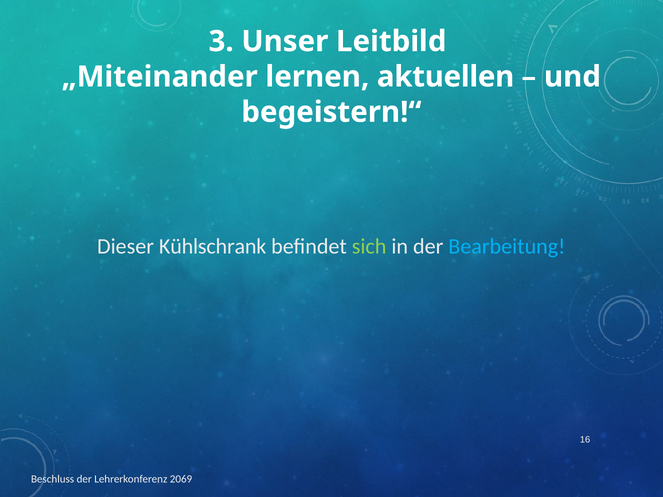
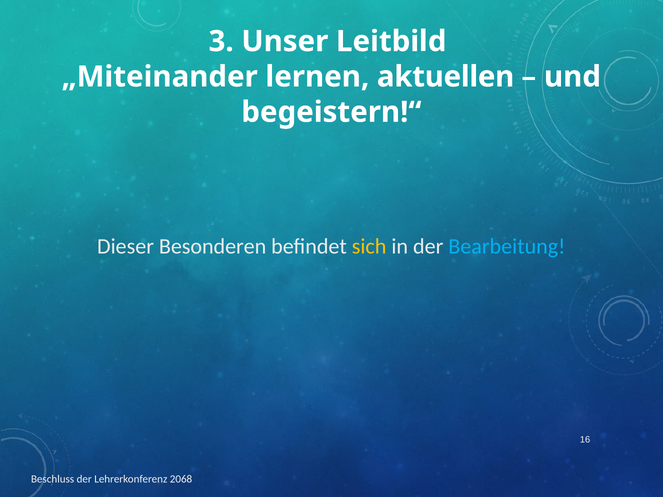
Kühlschrank: Kühlschrank -> Besonderen (213, 247)
sich colour: light green -> yellow (369, 247)
2069: 2069 -> 2068 (181, 479)
